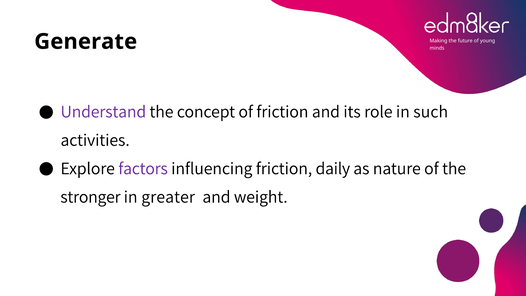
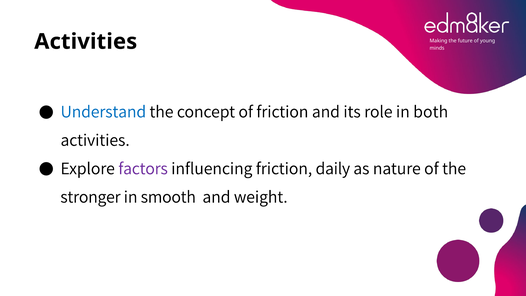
Generate: Generate -> Activities (86, 42)
Understand colour: purple -> blue (103, 112)
such: such -> both (431, 112)
greater: greater -> smooth (168, 197)
